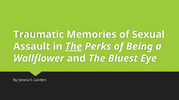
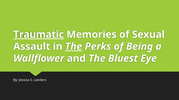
Traumatic underline: none -> present (39, 35)
